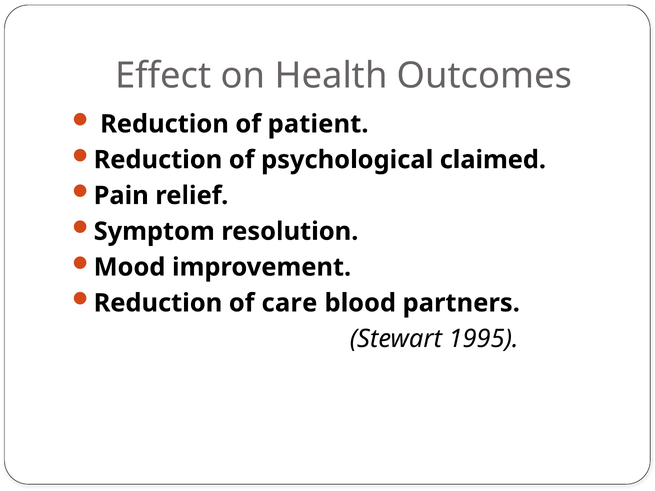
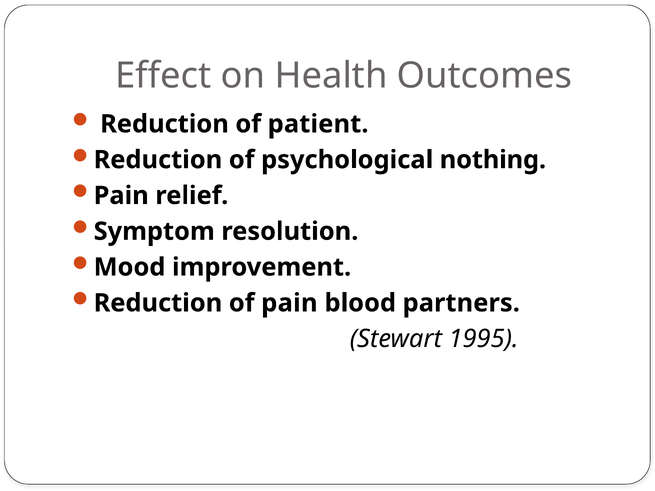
claimed: claimed -> nothing (493, 160)
of care: care -> pain (289, 303)
